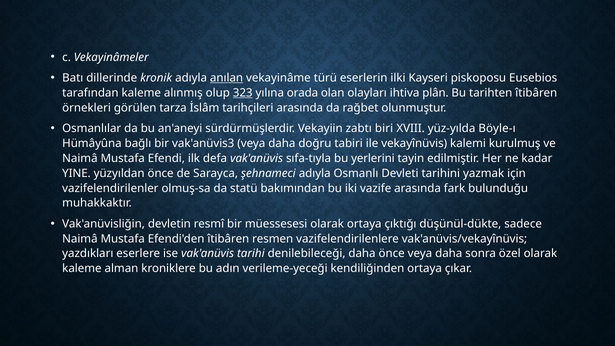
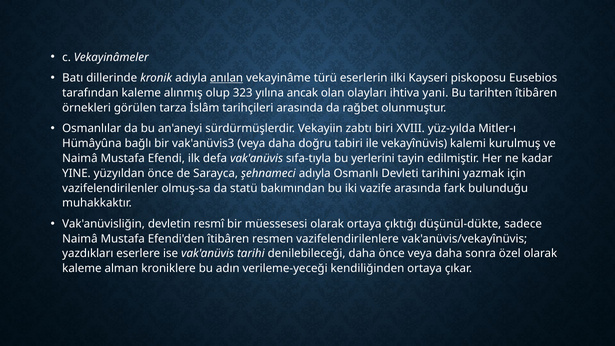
323 underline: present -> none (243, 93)
orada: orada -> ancak (302, 93)
plân: plân -> yani (435, 93)
Böyle-ı: Böyle-ı -> Mitler-ı (497, 128)
